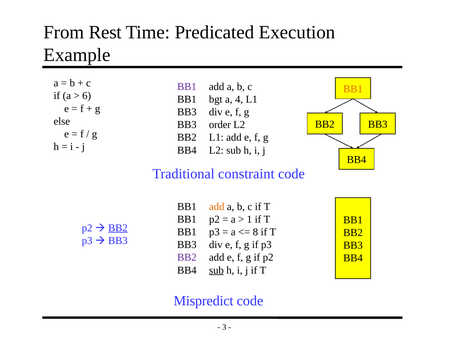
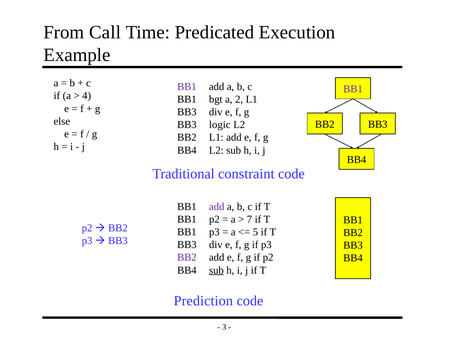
Rest: Rest -> Call (105, 32)
BB1 colour: orange -> purple (353, 89)
6: 6 -> 4 (87, 96)
4: 4 -> 2 (239, 99)
order: order -> logic (220, 125)
add colour: orange -> purple (217, 207)
1: 1 -> 7 (249, 219)
BB2 underline: present -> none (118, 228)
8: 8 -> 5 (255, 232)
Mispredict: Mispredict -> Prediction (203, 301)
